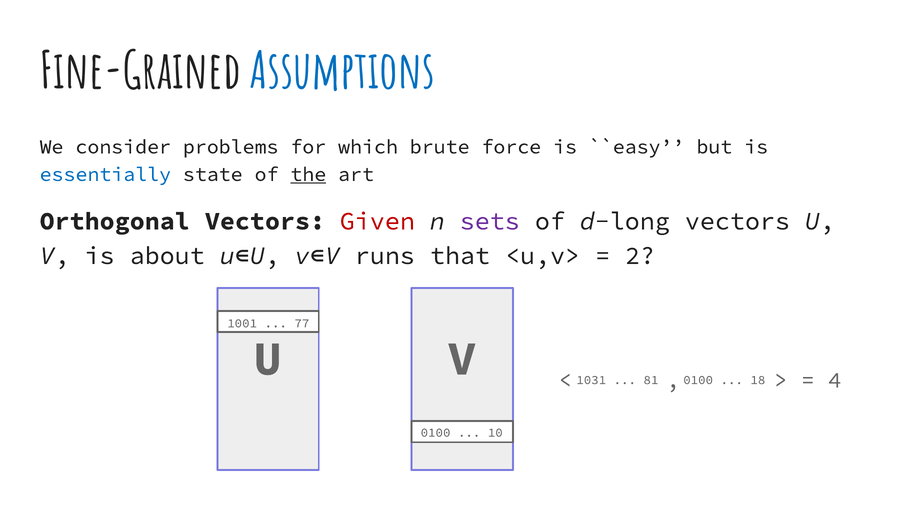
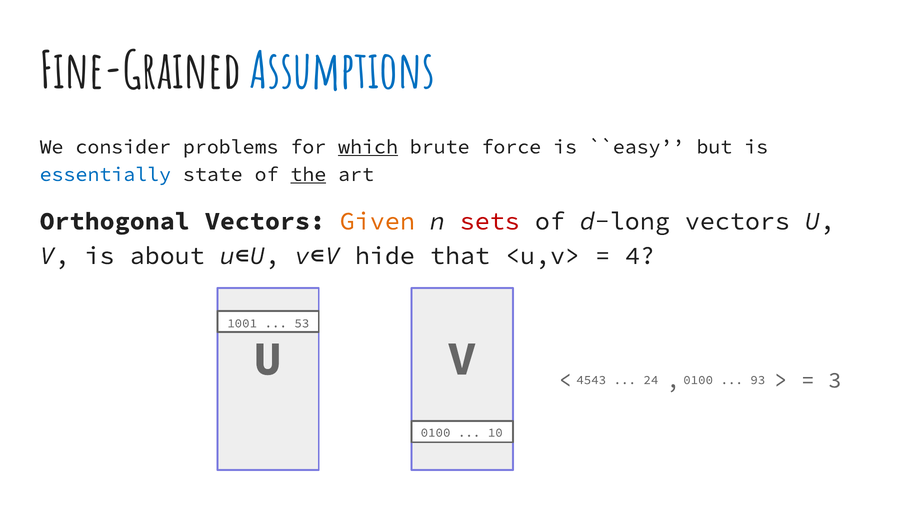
which underline: none -> present (368, 147)
Given colour: red -> orange (377, 221)
sets colour: purple -> red (490, 221)
runs: runs -> hide (385, 256)
2: 2 -> 4 (640, 256)
77: 77 -> 53 (302, 323)
4: 4 -> 3 (835, 380)
1031: 1031 -> 4543 (591, 380)
81: 81 -> 24 (651, 380)
18: 18 -> 93 (758, 380)
